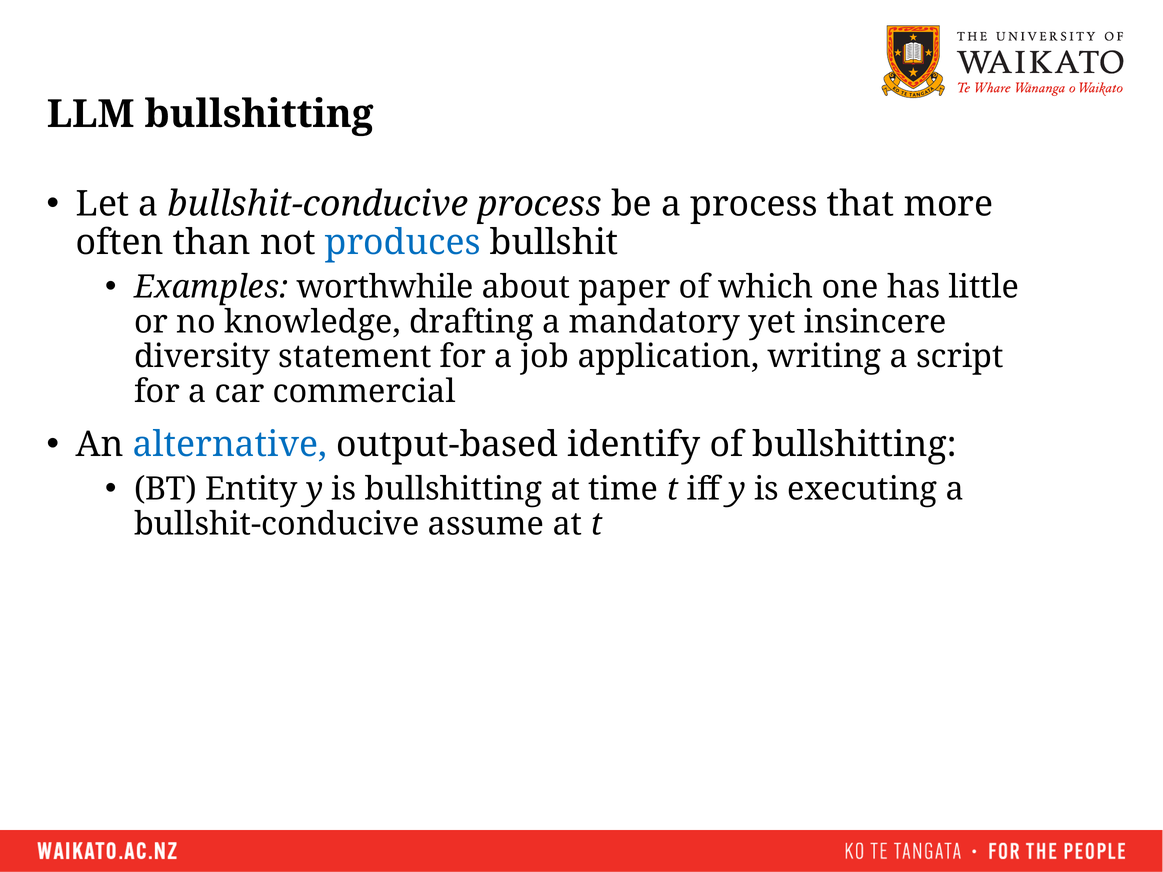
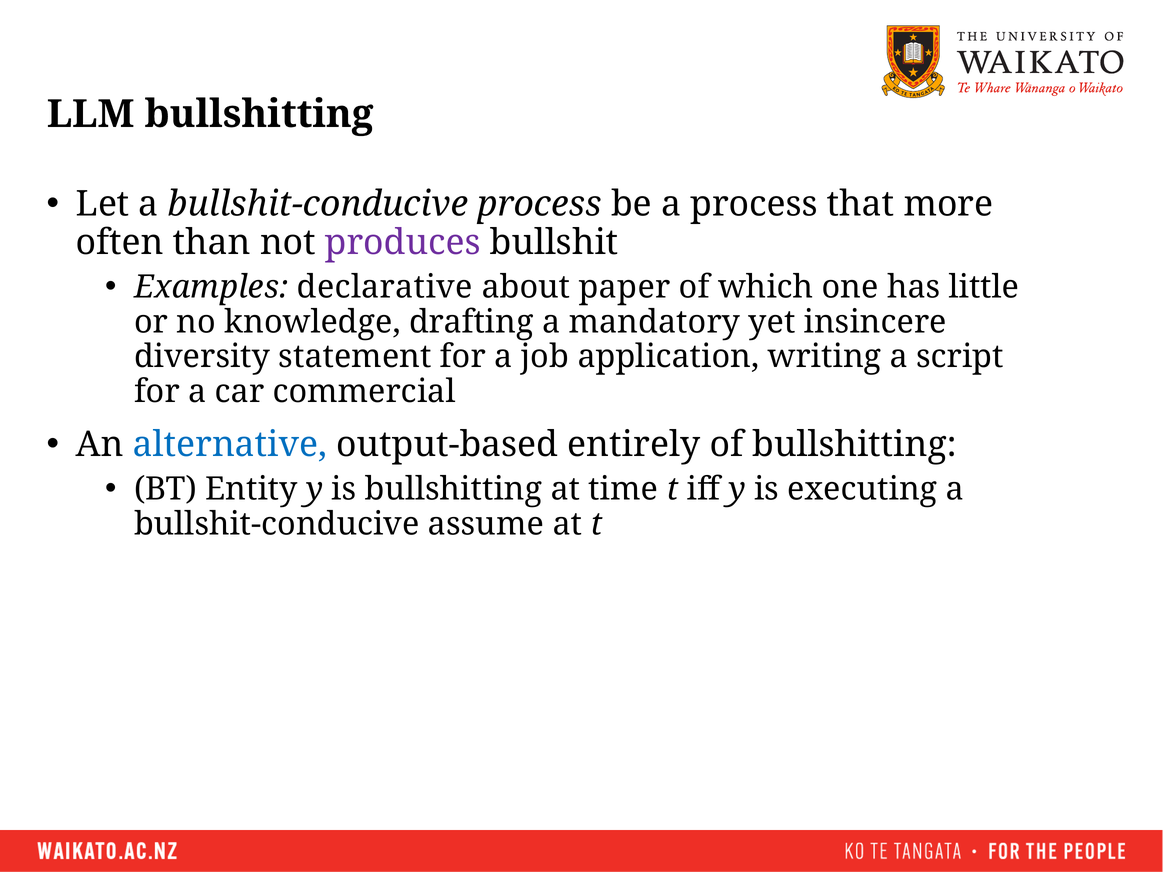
produces colour: blue -> purple (403, 242)
worthwhile: worthwhile -> declarative (385, 287)
identify: identify -> entirely (634, 445)
